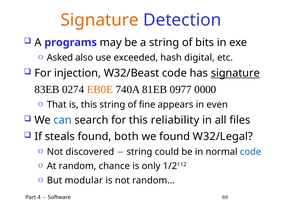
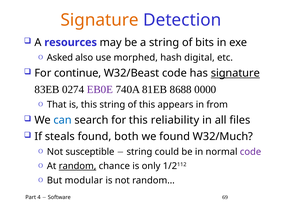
programs: programs -> resources (71, 43)
exceeded: exceeded -> morphed (136, 58)
injection: injection -> continue (78, 73)
EB0E colour: orange -> purple (100, 90)
0977: 0977 -> 8688 (181, 90)
of fine: fine -> this (147, 105)
even: even -> from (217, 105)
W32/Legal: W32/Legal -> W32/Much (223, 137)
discovered: discovered -> susceptible (90, 152)
code colour: blue -> purple (251, 152)
random underline: none -> present (78, 166)
